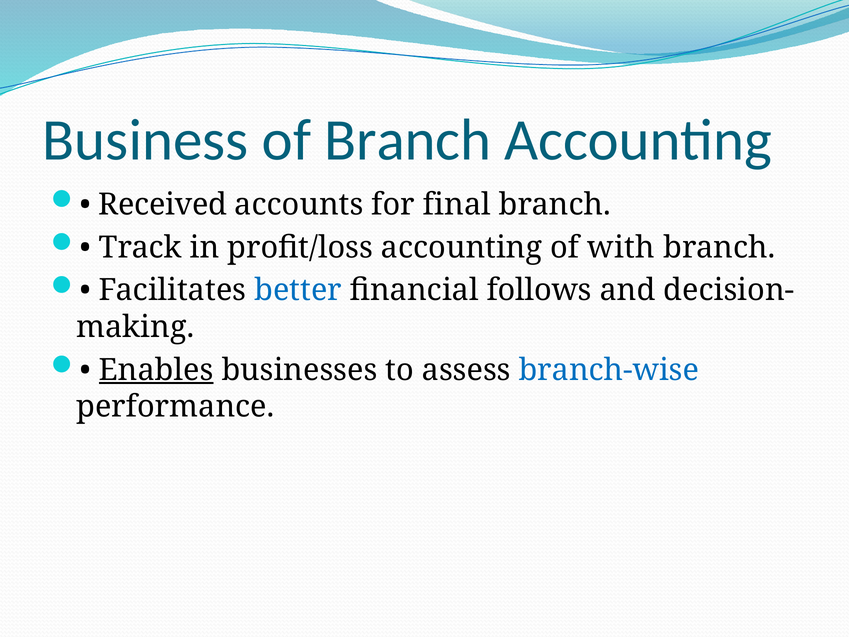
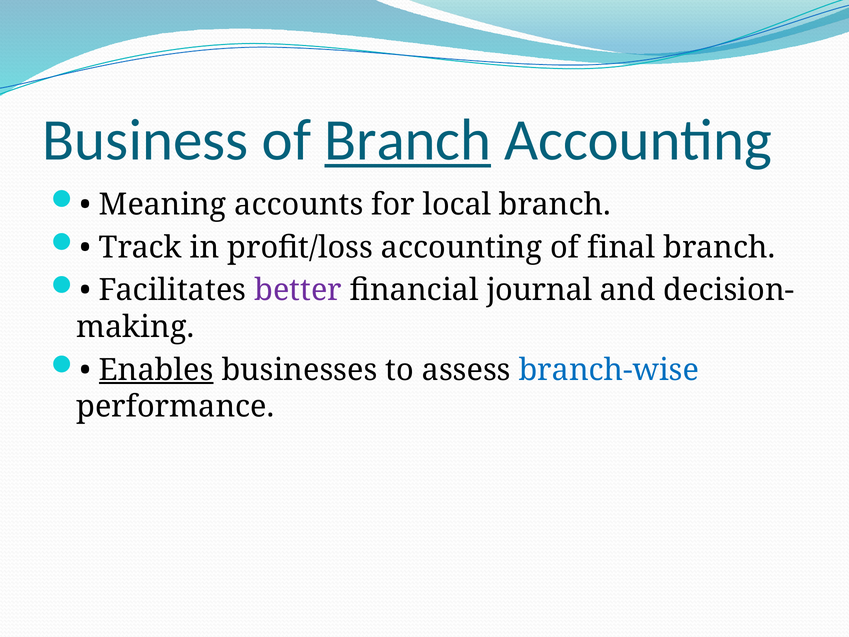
Branch underline: none -> present (408, 140)
Received: Received -> Meaning (163, 204)
final: final -> local (457, 204)
with: with -> final (621, 247)
better colour: blue -> purple (298, 290)
follows: follows -> journal (539, 290)
